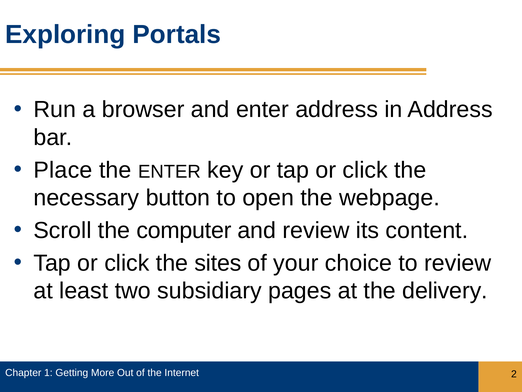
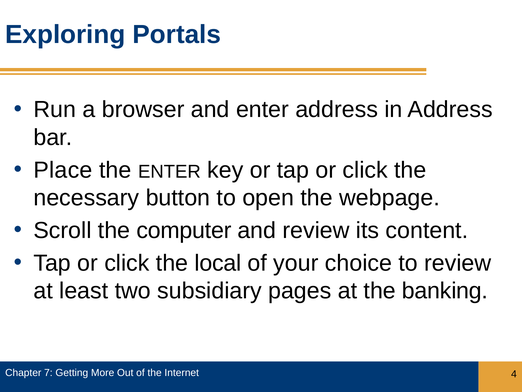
sites: sites -> local (218, 263)
delivery: delivery -> banking (445, 291)
1: 1 -> 7 (48, 372)
2: 2 -> 4 (514, 374)
